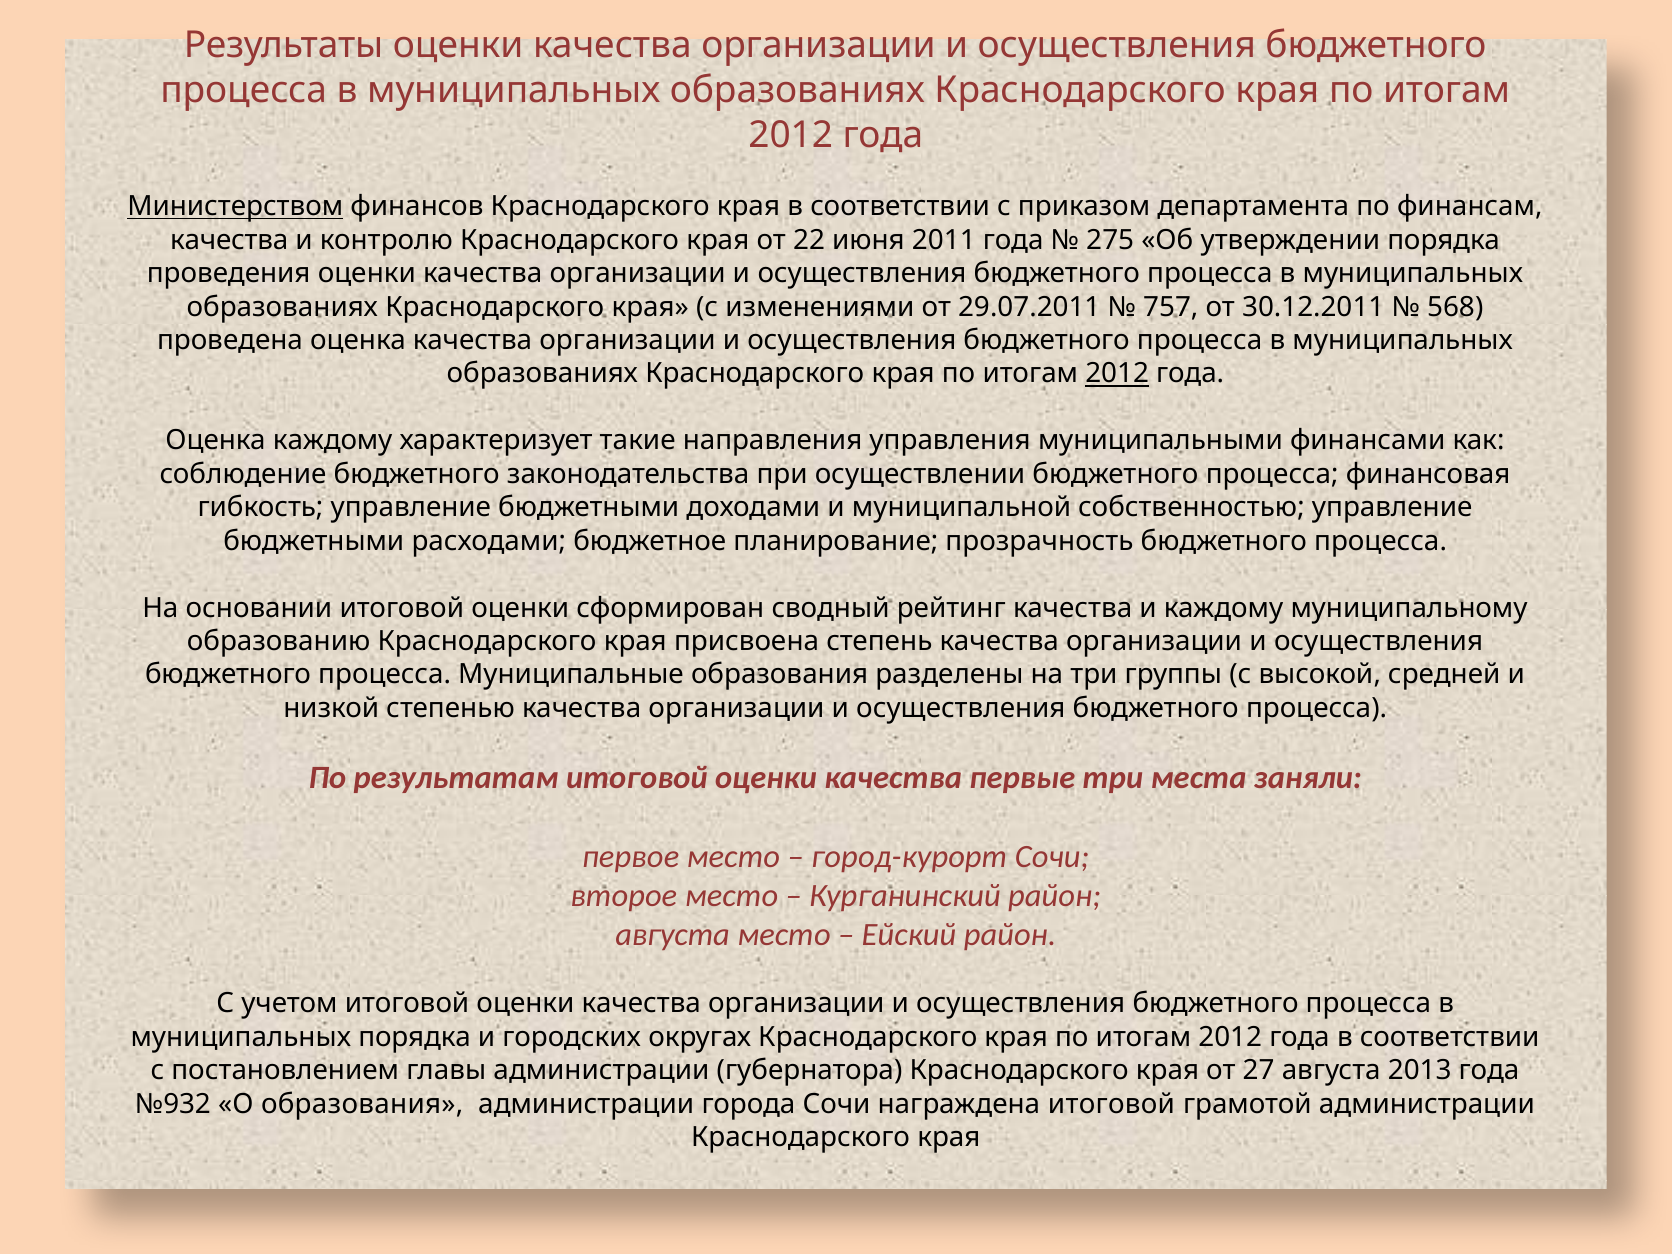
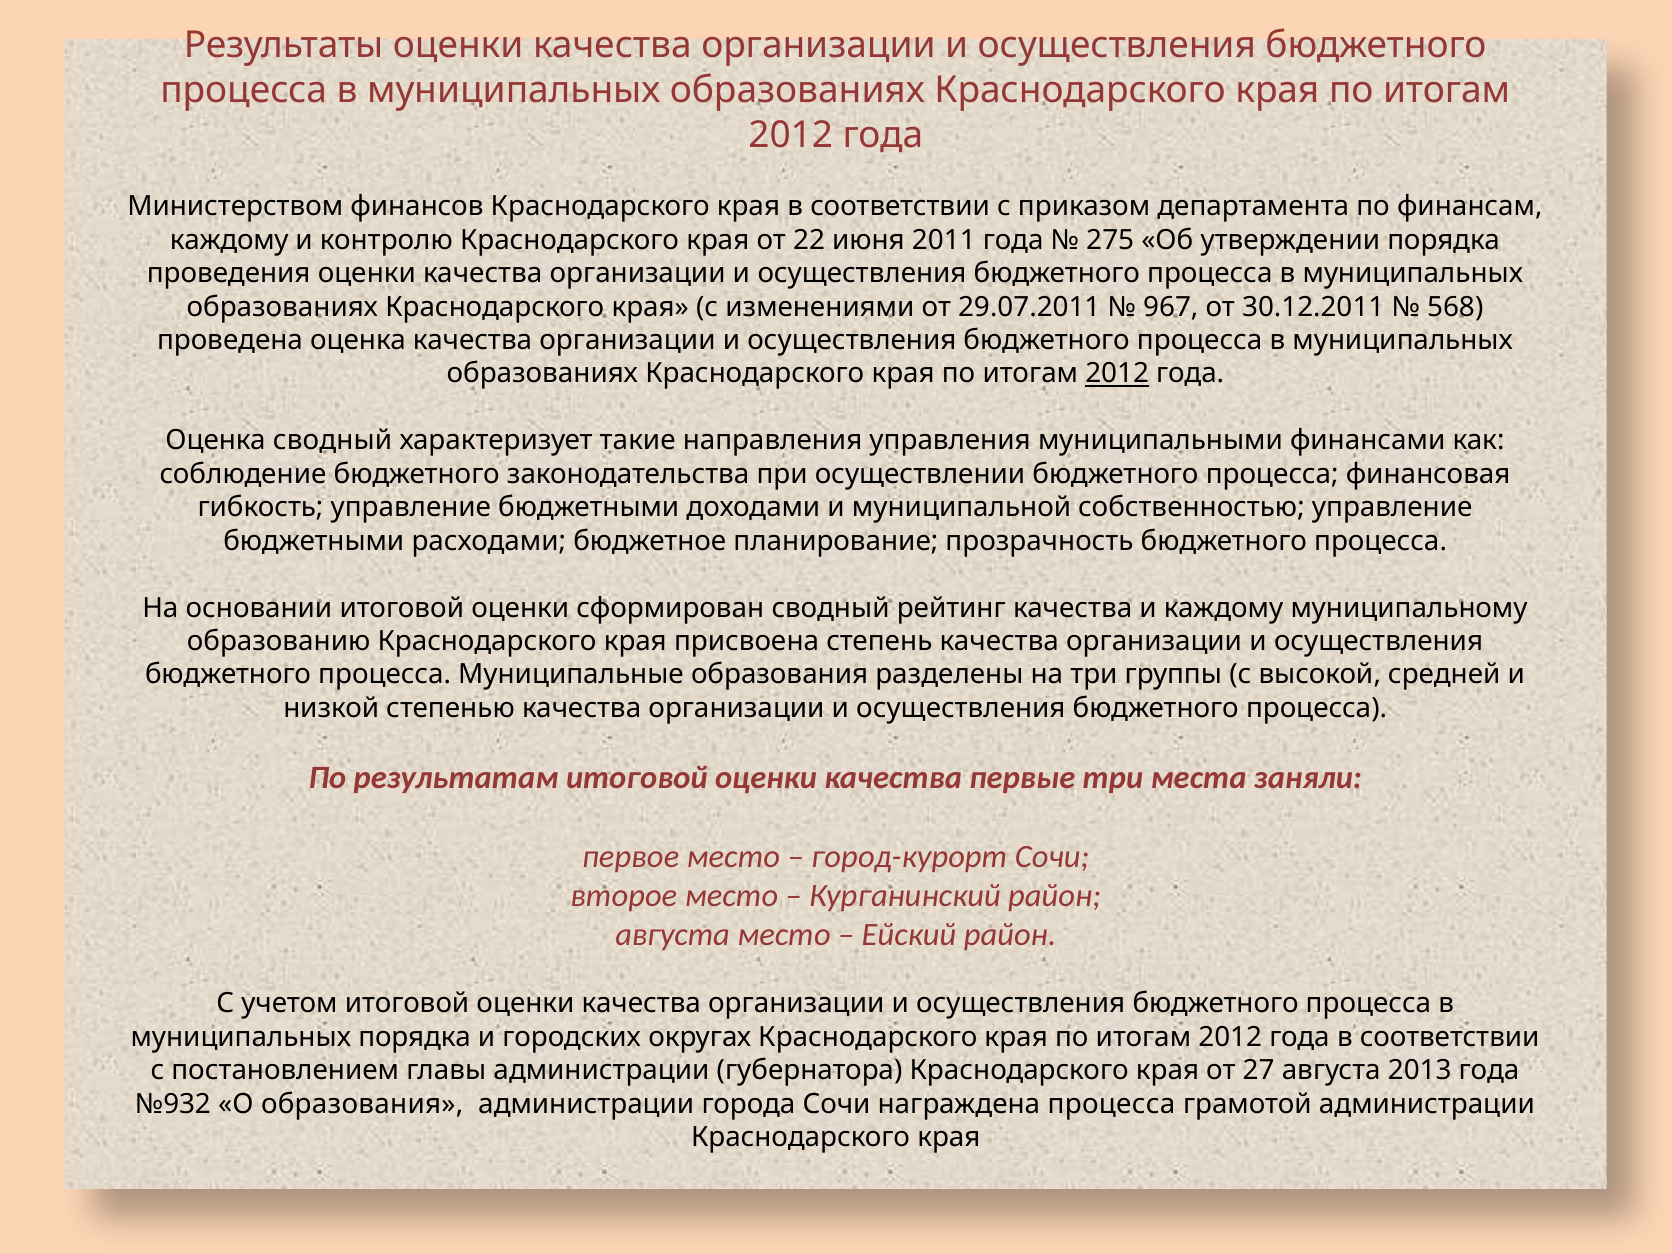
Министерством underline: present -> none (235, 207)
качества: качества -> каждому (229, 240)
757: 757 -> 967 (1171, 307)
Оценка каждому: каждому -> сводный (332, 441)
награждена итоговой: итоговой -> процесса (1111, 1104)
